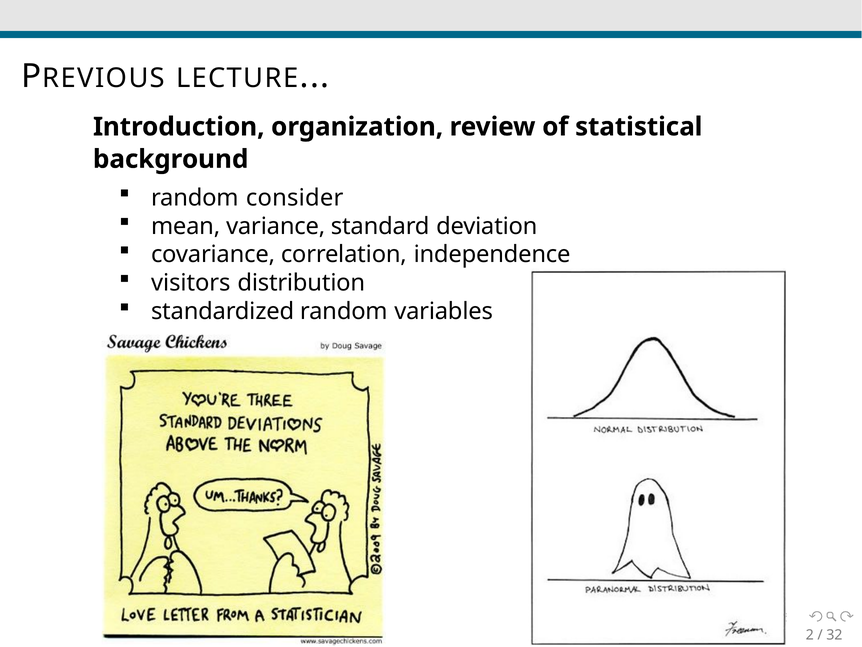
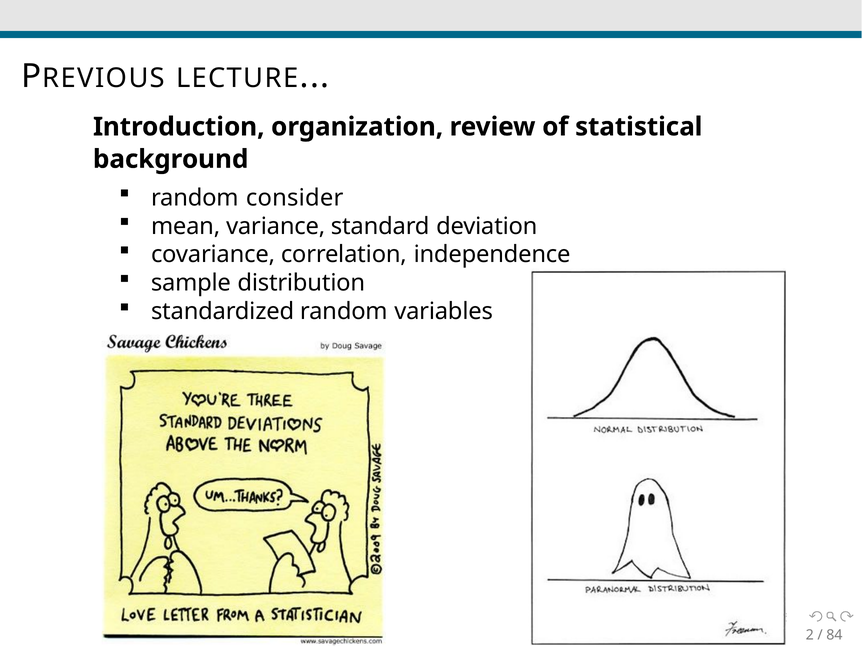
visitors: visitors -> sample (191, 283)
32: 32 -> 84 (834, 635)
